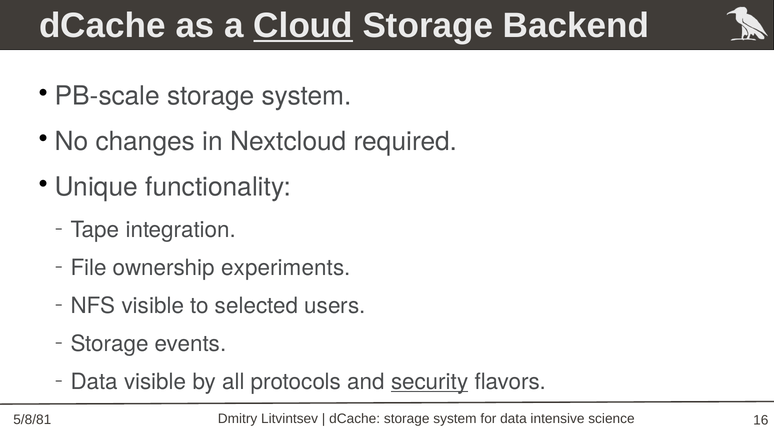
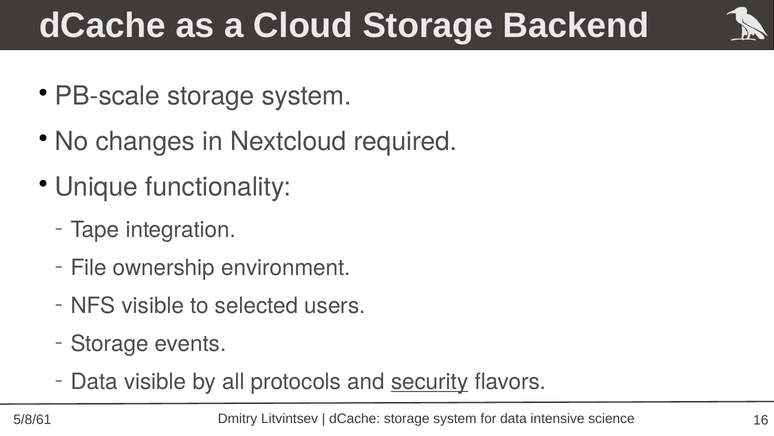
Cloud underline: present -> none (303, 26)
experiments: experiments -> environment (286, 267)
5/8/81: 5/8/81 -> 5/8/61 (32, 419)
